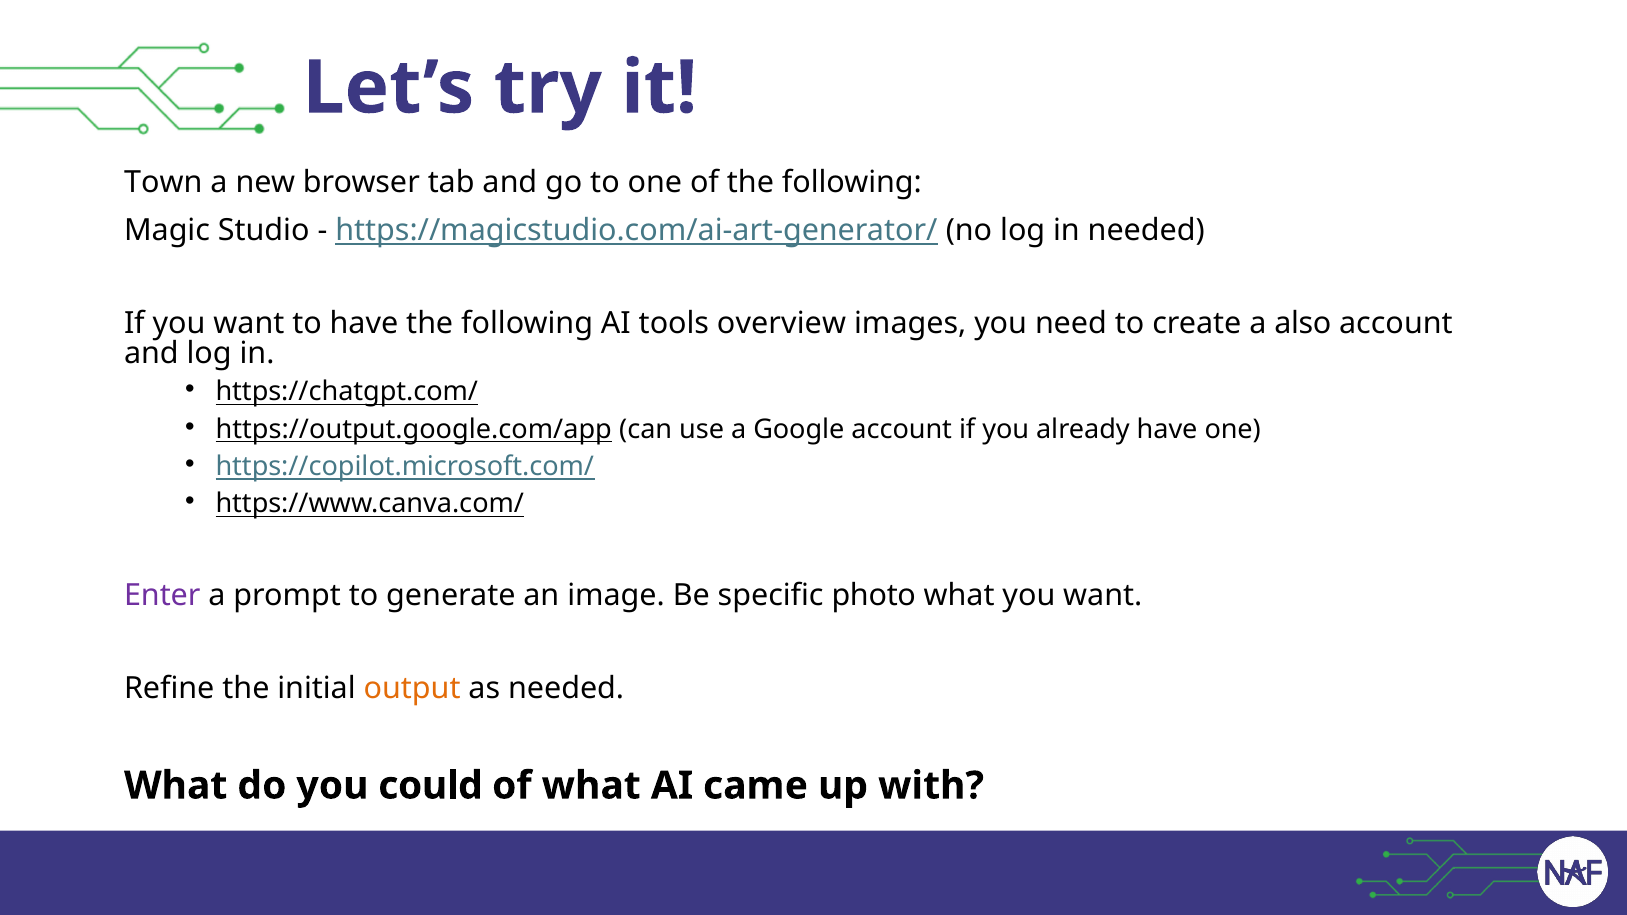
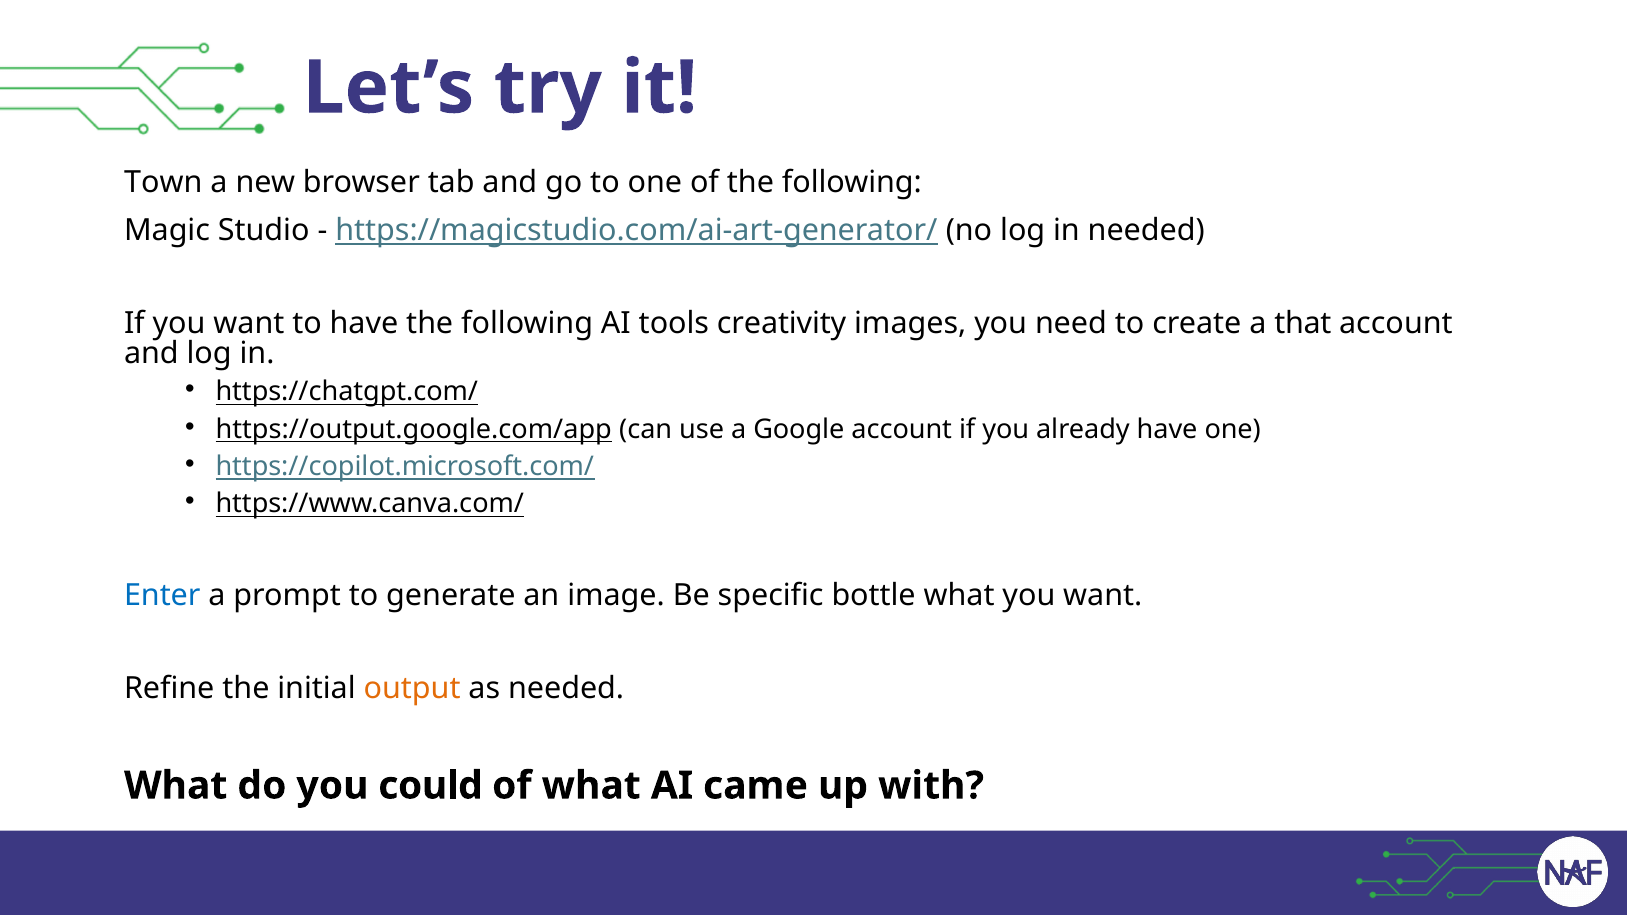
overview: overview -> creativity (782, 324)
also: also -> that (1303, 324)
Enter colour: purple -> blue (162, 596)
photo: photo -> bottle (874, 596)
